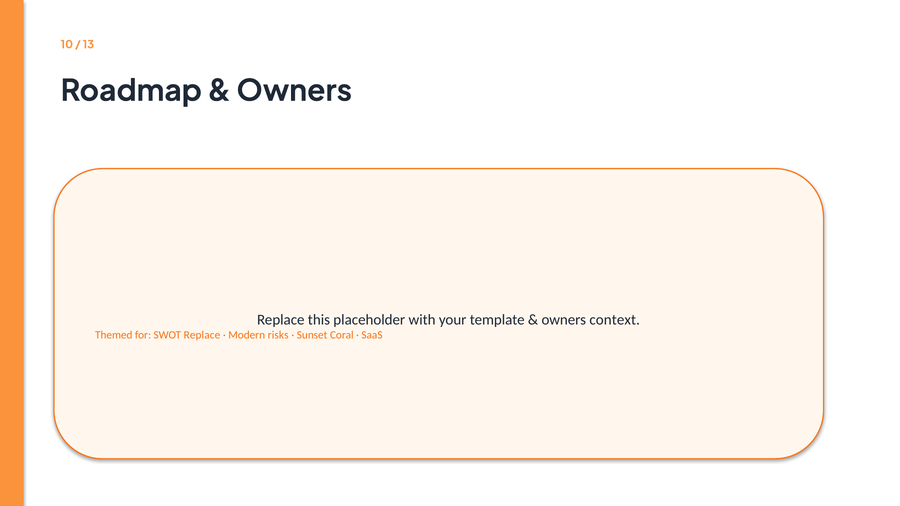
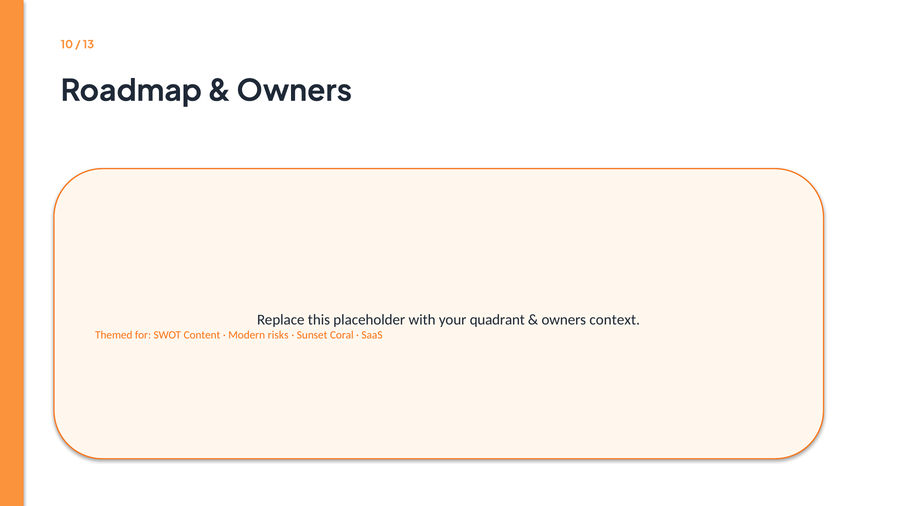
template: template -> quadrant (497, 320)
SWOT Replace: Replace -> Content (202, 335)
